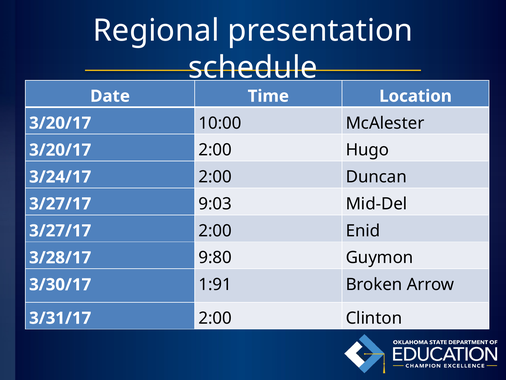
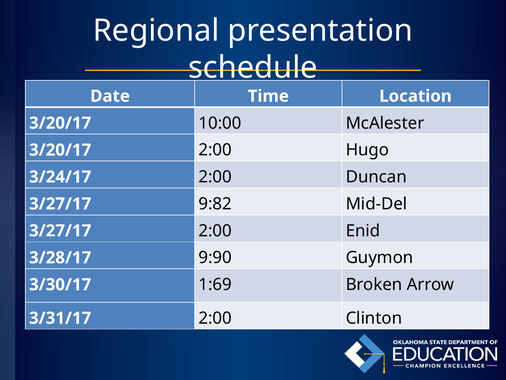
9:03: 9:03 -> 9:82 (215, 204)
9:80: 9:80 -> 9:90 (215, 257)
1:91: 1:91 -> 1:69 (215, 284)
